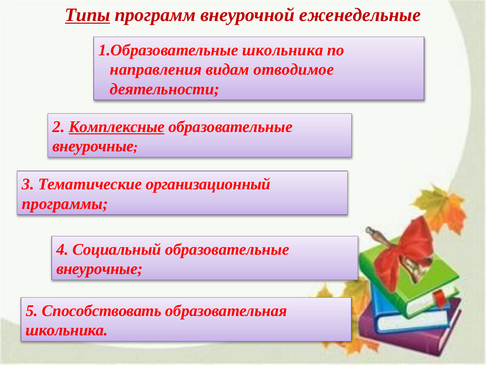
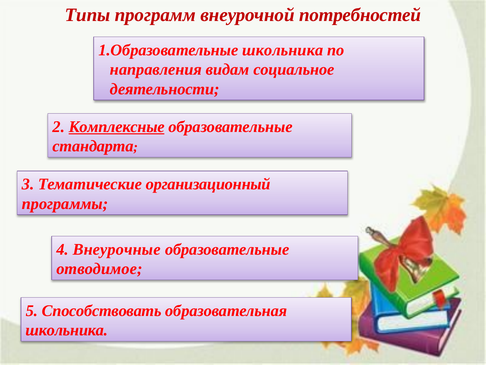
Типы underline: present -> none (88, 15)
еженедельные: еженедельные -> потребностей (360, 15)
отводимое: отводимое -> социальное (294, 69)
внеурочные: внеурочные -> стандарта (93, 146)
Социальный: Социальный -> Внеурочные (117, 249)
внеурочные: внеурочные -> отводимое (99, 268)
